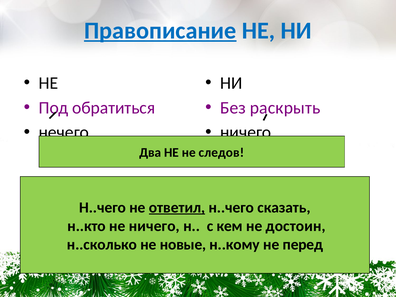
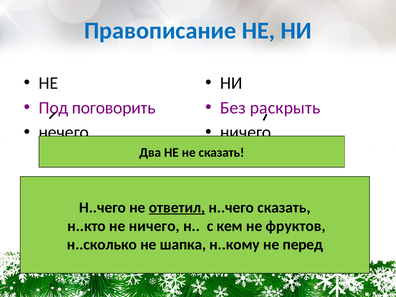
Правописание underline: present -> none (160, 31)
обратиться: обратиться -> поговорить (114, 108)
не следов: следов -> сказать (222, 153)
достоин: достоин -> фруктов (296, 226)
новые: новые -> шапка (183, 244)
